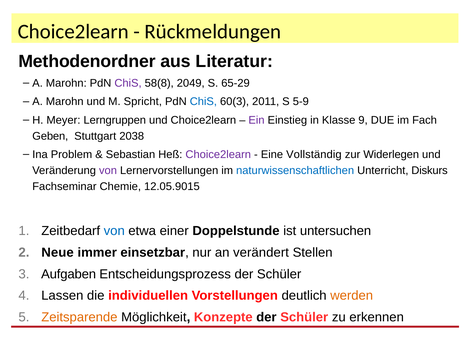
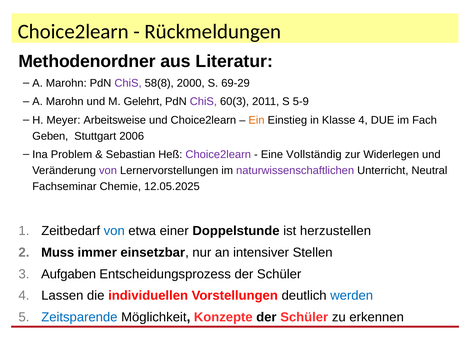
2049: 2049 -> 2000 (191, 83)
65-29: 65-29 -> 69-29 (236, 83)
Spricht: Spricht -> Gelehrt (143, 102)
ChiS colour: blue -> purple (203, 102)
Lerngruppen: Lerngruppen -> Arbeitsweise (115, 120)
Ein colour: purple -> orange (257, 120)
Klasse 9: 9 -> 4 (363, 120)
2038: 2038 -> 2006 (132, 136)
naturwissenschaftlichen colour: blue -> purple (295, 171)
Diskurs: Diskurs -> Neutral (429, 171)
12.05.9015: 12.05.9015 -> 12.05.2025 (172, 187)
untersuchen: untersuchen -> herzustellen (335, 231)
Neue: Neue -> Muss (58, 253)
verändert: verändert -> intensiver (261, 253)
werden colour: orange -> blue (352, 296)
Zeitsparende colour: orange -> blue (79, 318)
